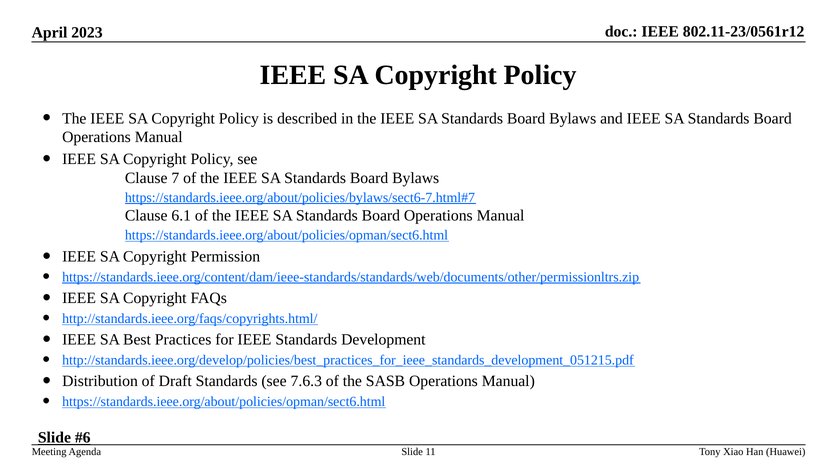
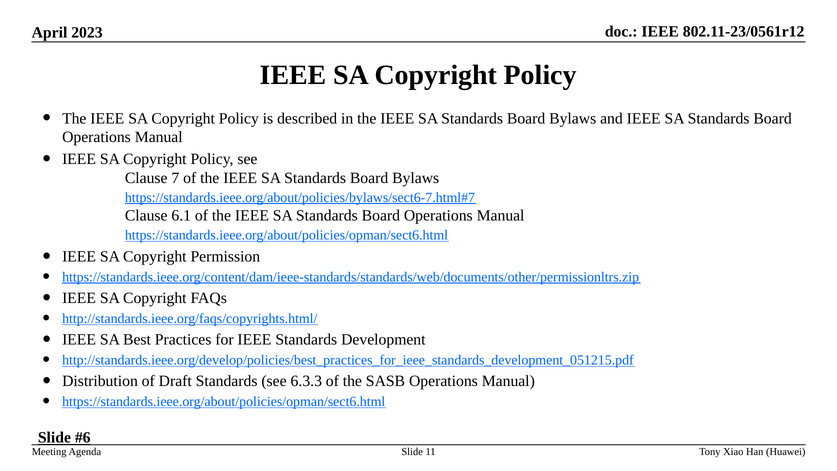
7.6.3: 7.6.3 -> 6.3.3 (306, 381)
